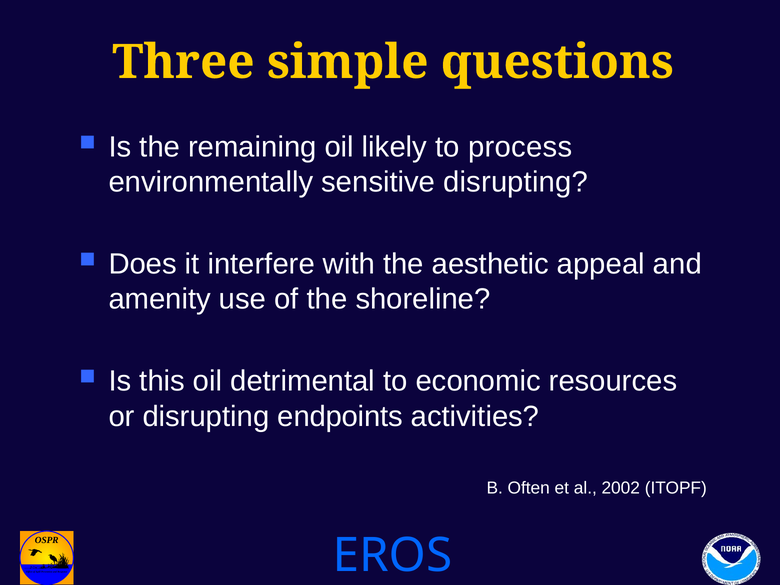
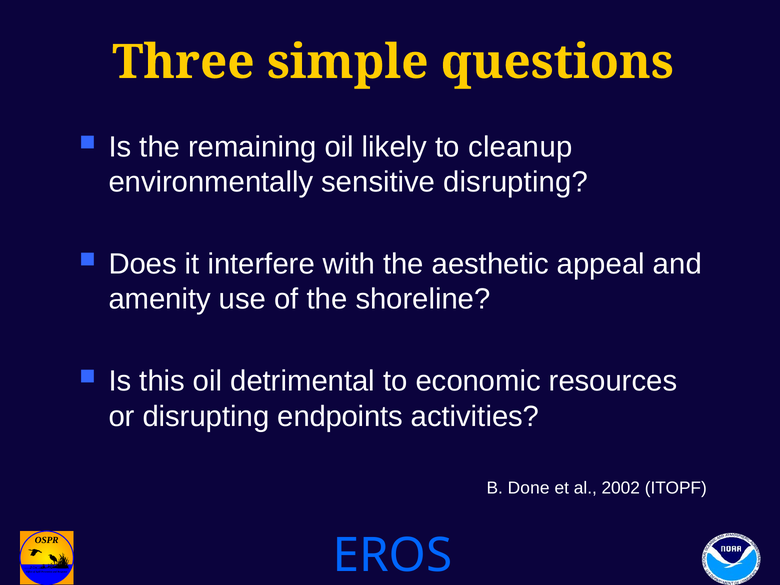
process: process -> cleanup (520, 147)
Often: Often -> Done (529, 488)
